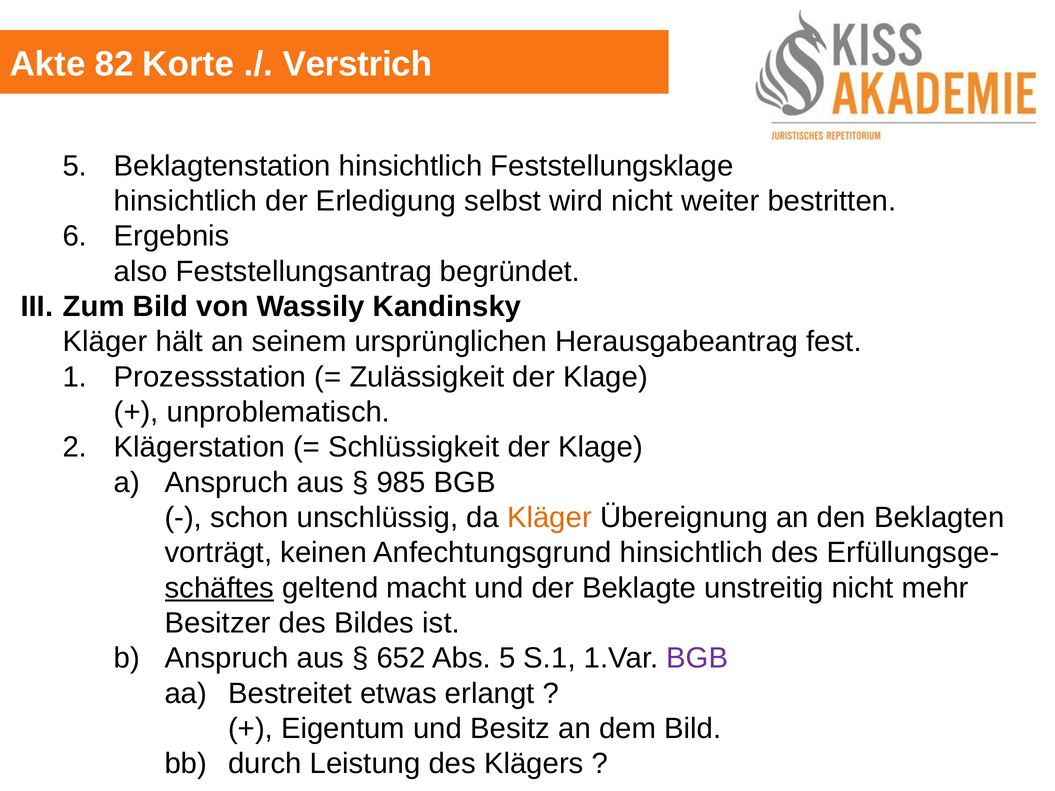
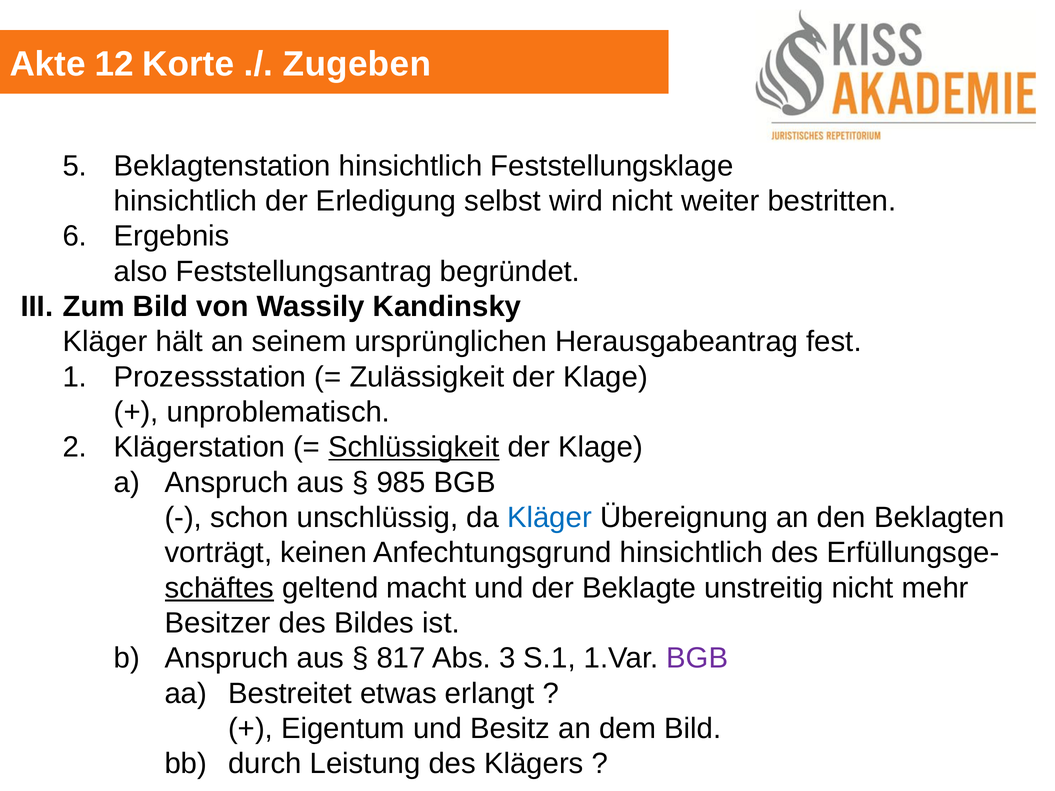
82: 82 -> 12 (114, 64)
Verstrich: Verstrich -> Zugeben (357, 64)
Schlüssigkeit underline: none -> present (414, 447)
Kläger colour: orange -> blue (549, 518)
652: 652 -> 817 (401, 658)
Abs 5: 5 -> 3 (507, 658)
